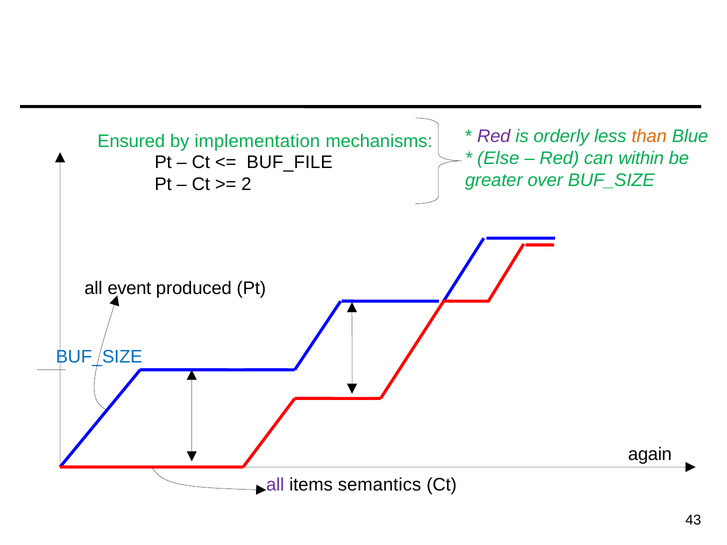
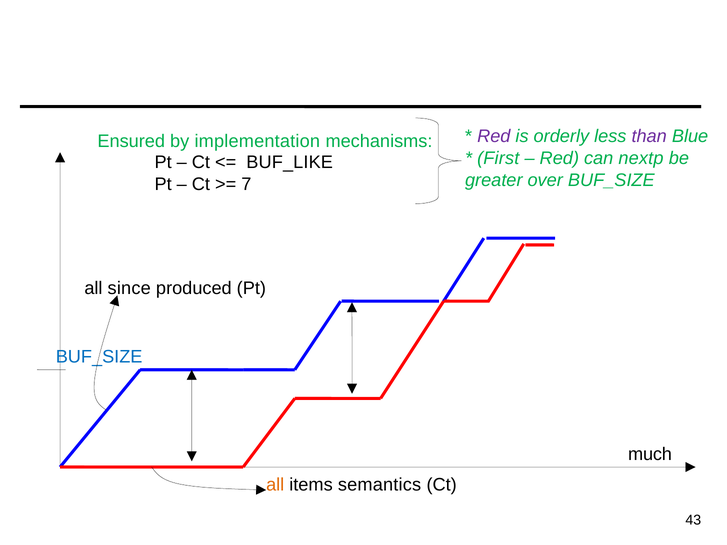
than colour: orange -> purple (649, 137)
Else: Else -> First (498, 158)
within: within -> nextp (641, 158)
BUF_FILE: BUF_FILE -> BUF_LIKE (290, 163)
2: 2 -> 7 (246, 184)
event: event -> since (129, 288)
again: again -> much (650, 454)
all colour: purple -> orange (275, 485)
